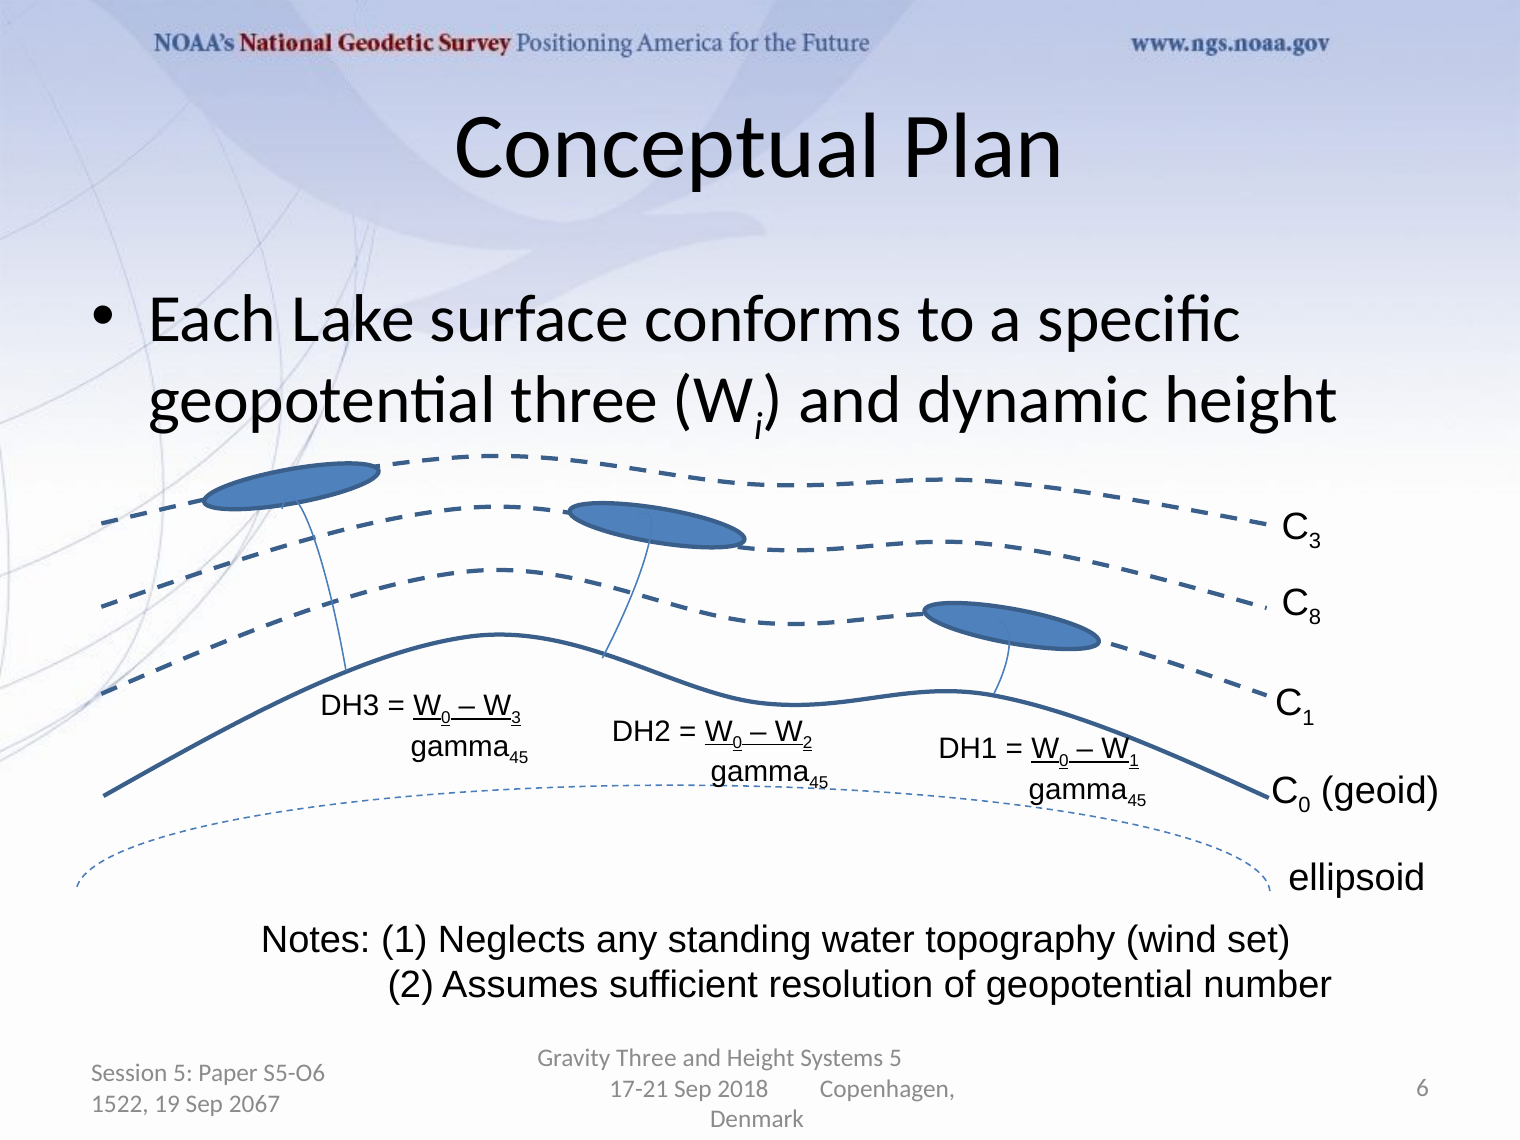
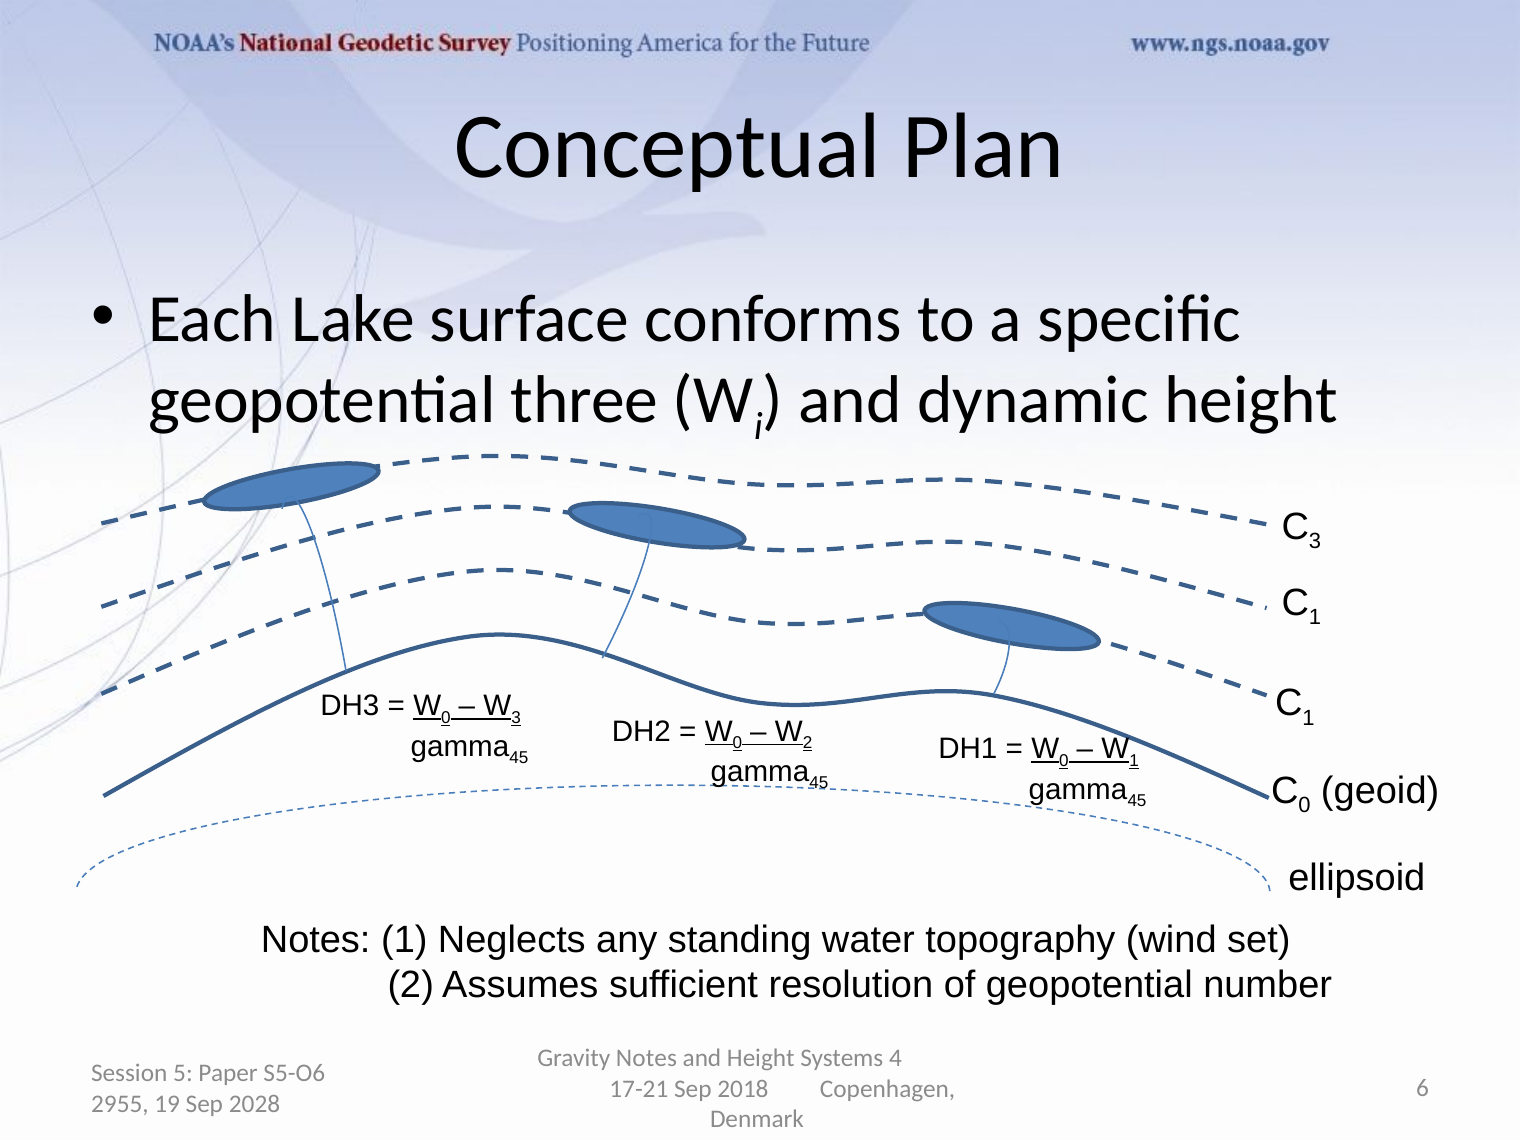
8: 8 -> 1 (1315, 618)
Gravity Three: Three -> Notes (646, 1058)
Systems 5: 5 -> 4 (895, 1058)
1522: 1522 -> 2955 (120, 1104)
2067: 2067 -> 2028 (255, 1104)
